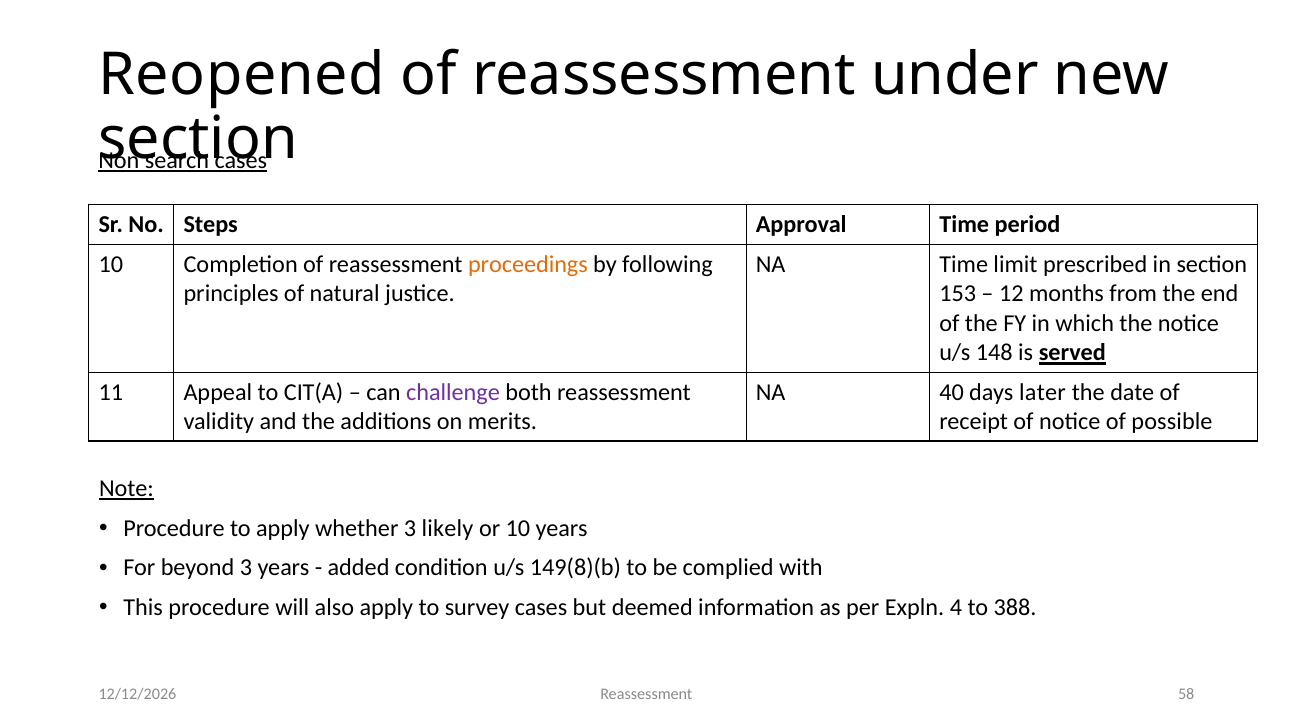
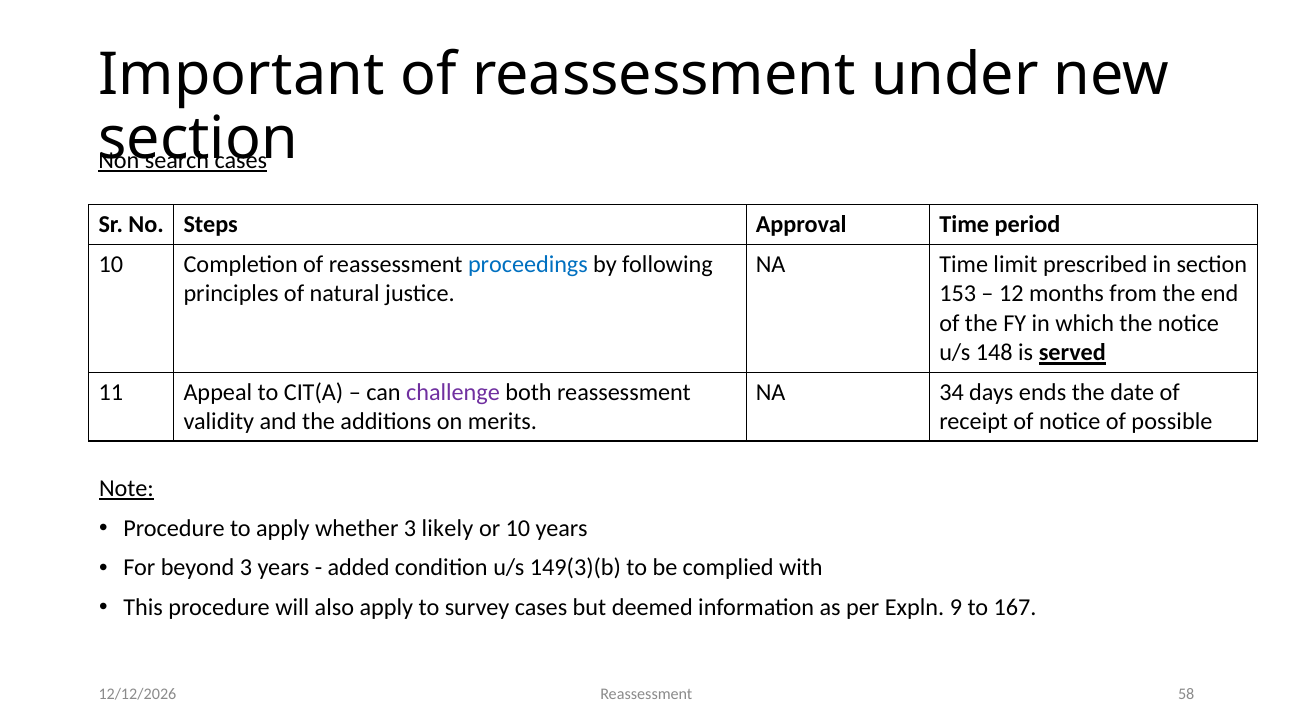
Reopened: Reopened -> Important (242, 75)
proceedings colour: orange -> blue (528, 264)
40: 40 -> 34 (952, 392)
later: later -> ends (1043, 392)
149(8)(b: 149(8)(b -> 149(3)(b (575, 568)
4: 4 -> 9 (956, 608)
388: 388 -> 167 (1015, 608)
